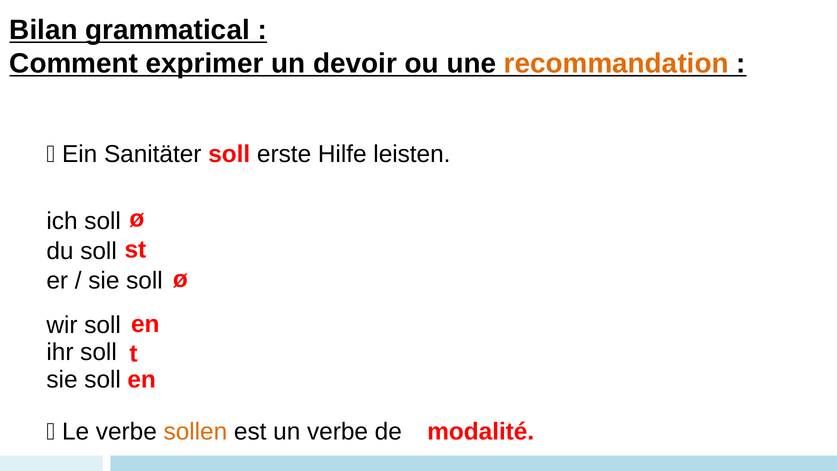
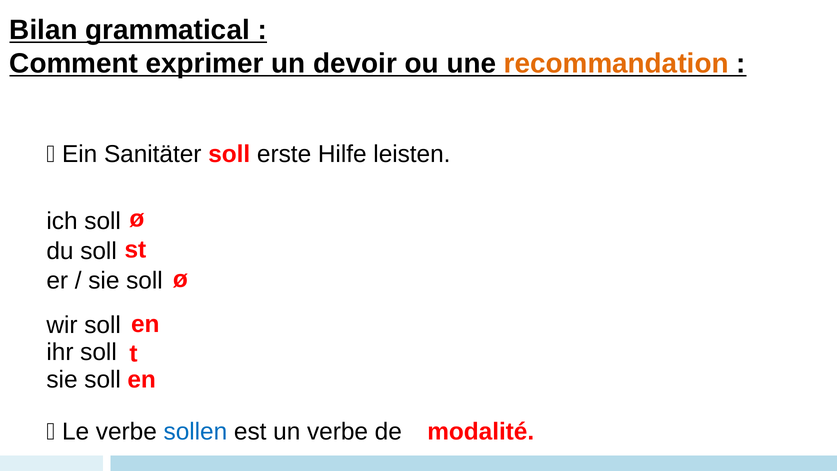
sollen colour: orange -> blue (195, 432)
